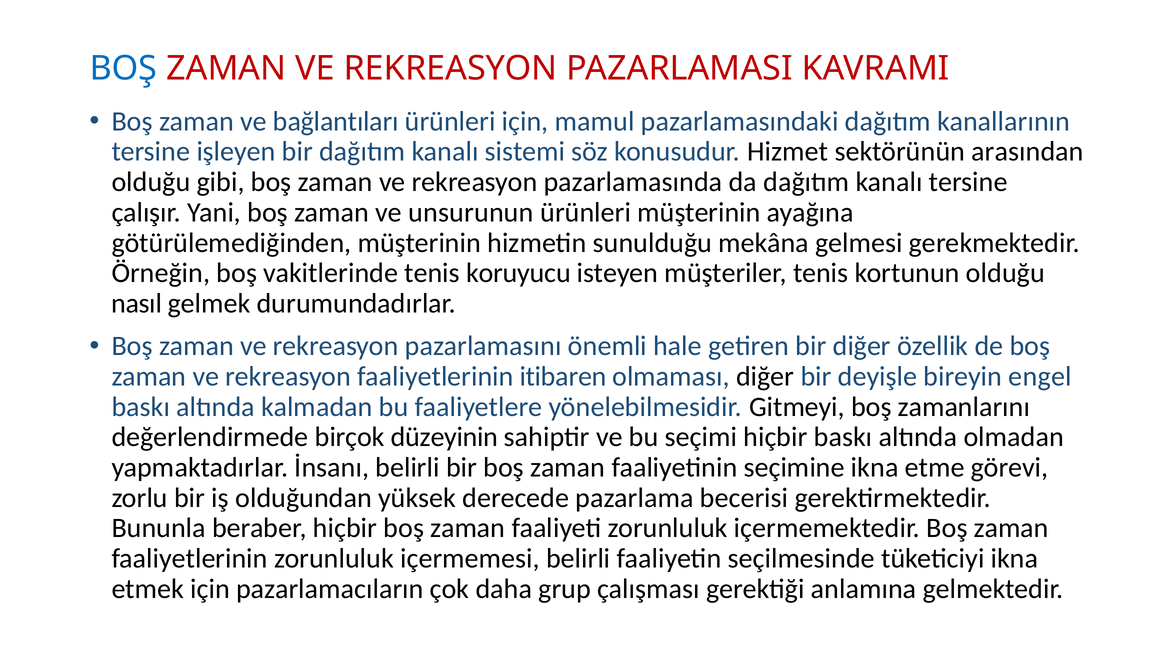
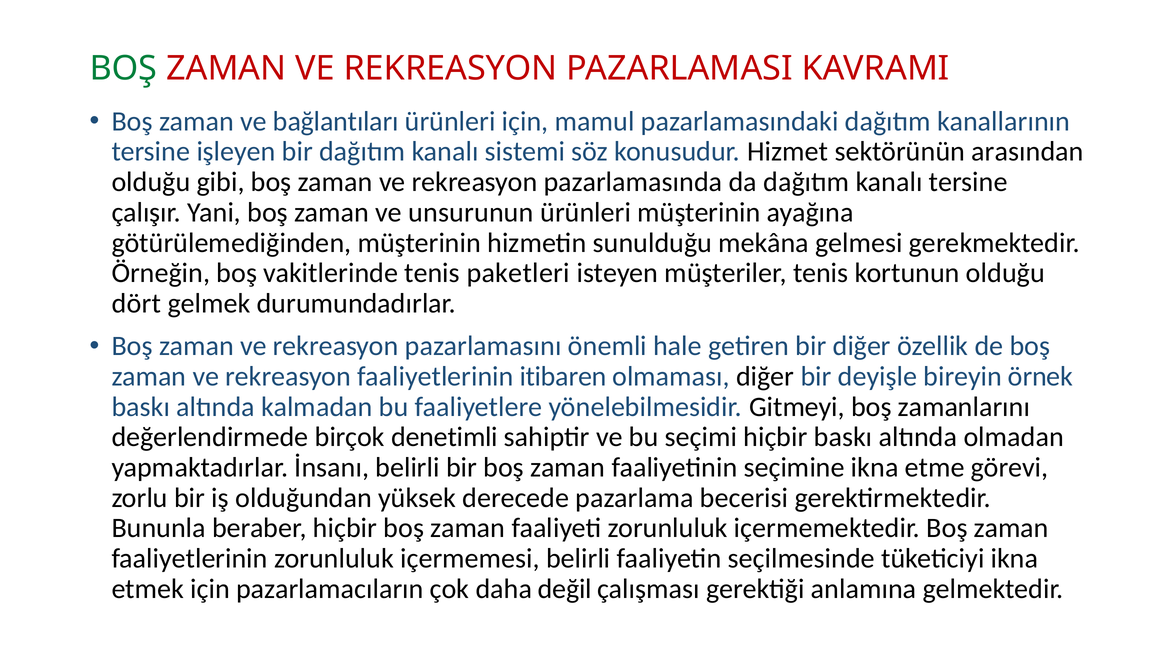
BOŞ colour: blue -> green (123, 68)
koruyucu: koruyucu -> paketleri (518, 273)
nasıl: nasıl -> dört (136, 304)
engel: engel -> örnek (1040, 377)
düzeyinin: düzeyinin -> denetimli (444, 437)
grup: grup -> değil (565, 589)
